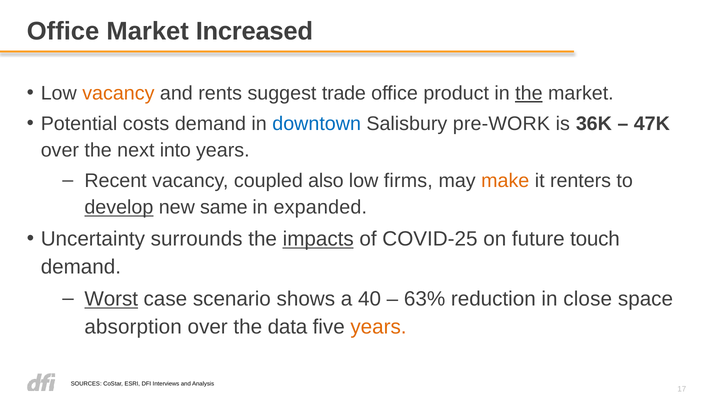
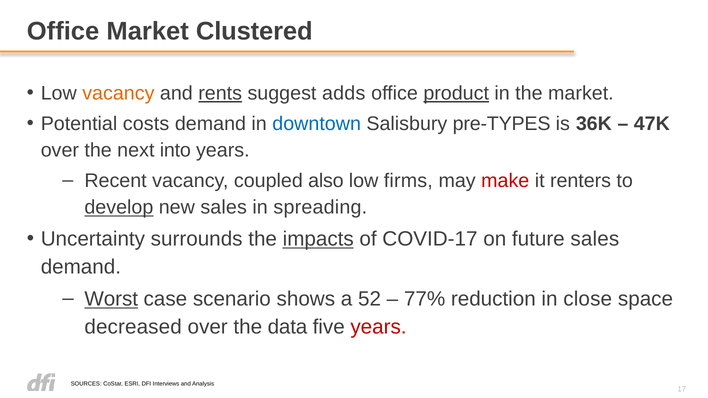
Increased: Increased -> Clustered (254, 31)
rents underline: none -> present (220, 93)
trade: trade -> adds (344, 93)
product underline: none -> present (456, 93)
the underline: present -> none (529, 93)
pre-WORK: pre-WORK -> pre-TYPES (502, 124)
make colour: orange -> red (505, 181)
new same: same -> sales (224, 208)
expanded: expanded -> spreading (320, 208)
COVID-25: COVID-25 -> COVID-17 (430, 239)
future touch: touch -> sales (595, 239)
40: 40 -> 52 (370, 299)
63%: 63% -> 77% (425, 299)
absorption: absorption -> decreased (133, 327)
years colour: orange -> red (378, 327)
